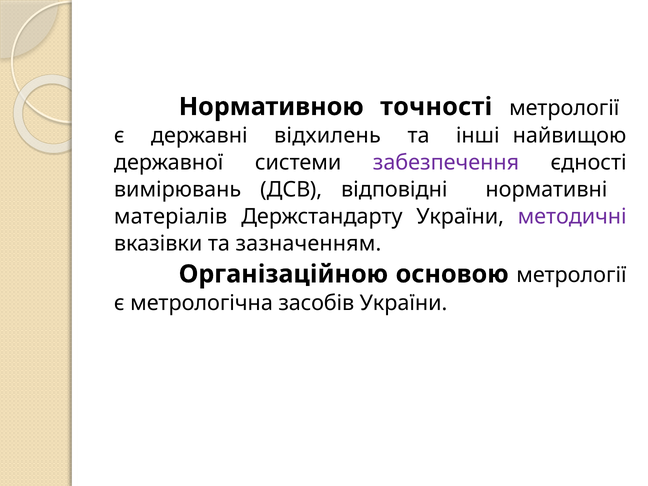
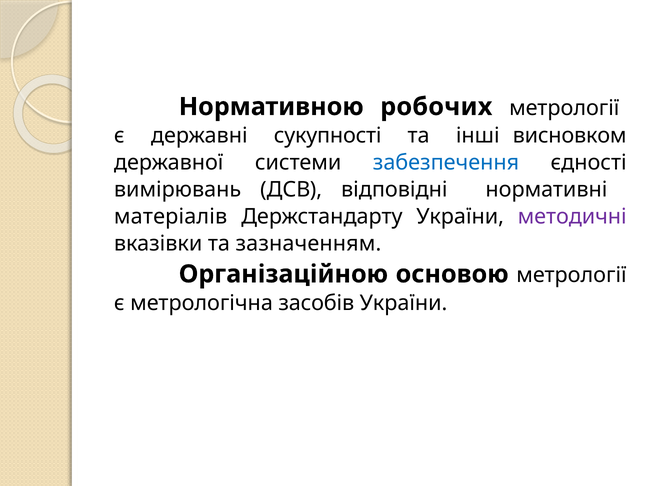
точності: точності -> робочих (436, 107)
відхилень: відхилень -> сукупності (328, 136)
найвищою: найвищою -> висновком (570, 136)
забезпечення colour: purple -> blue (446, 163)
